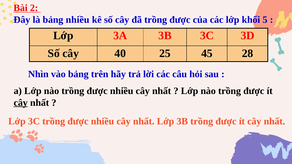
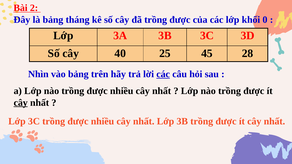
bảng nhiều: nhiều -> tháng (78, 20)
5: 5 -> 0 (265, 20)
các underline: none -> present (163, 74)
